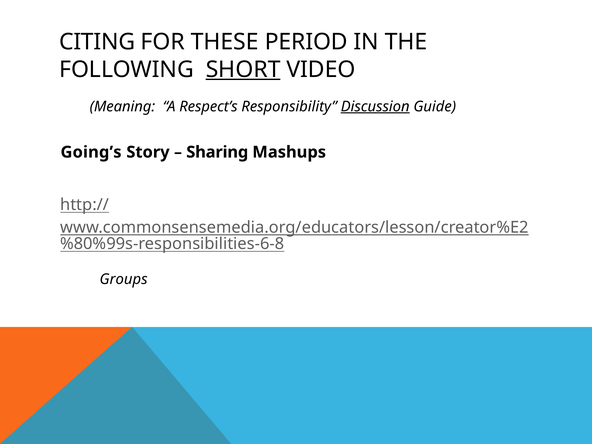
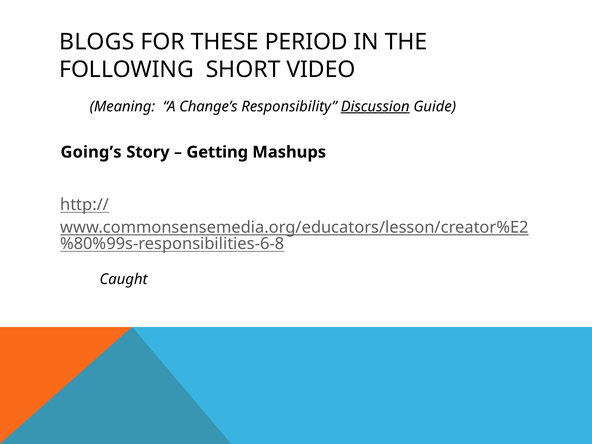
CITING: CITING -> BLOGS (97, 42)
SHORT underline: present -> none (243, 70)
Respect’s: Respect’s -> Change’s (208, 107)
Sharing: Sharing -> Getting (217, 152)
Groups: Groups -> Caught (124, 279)
